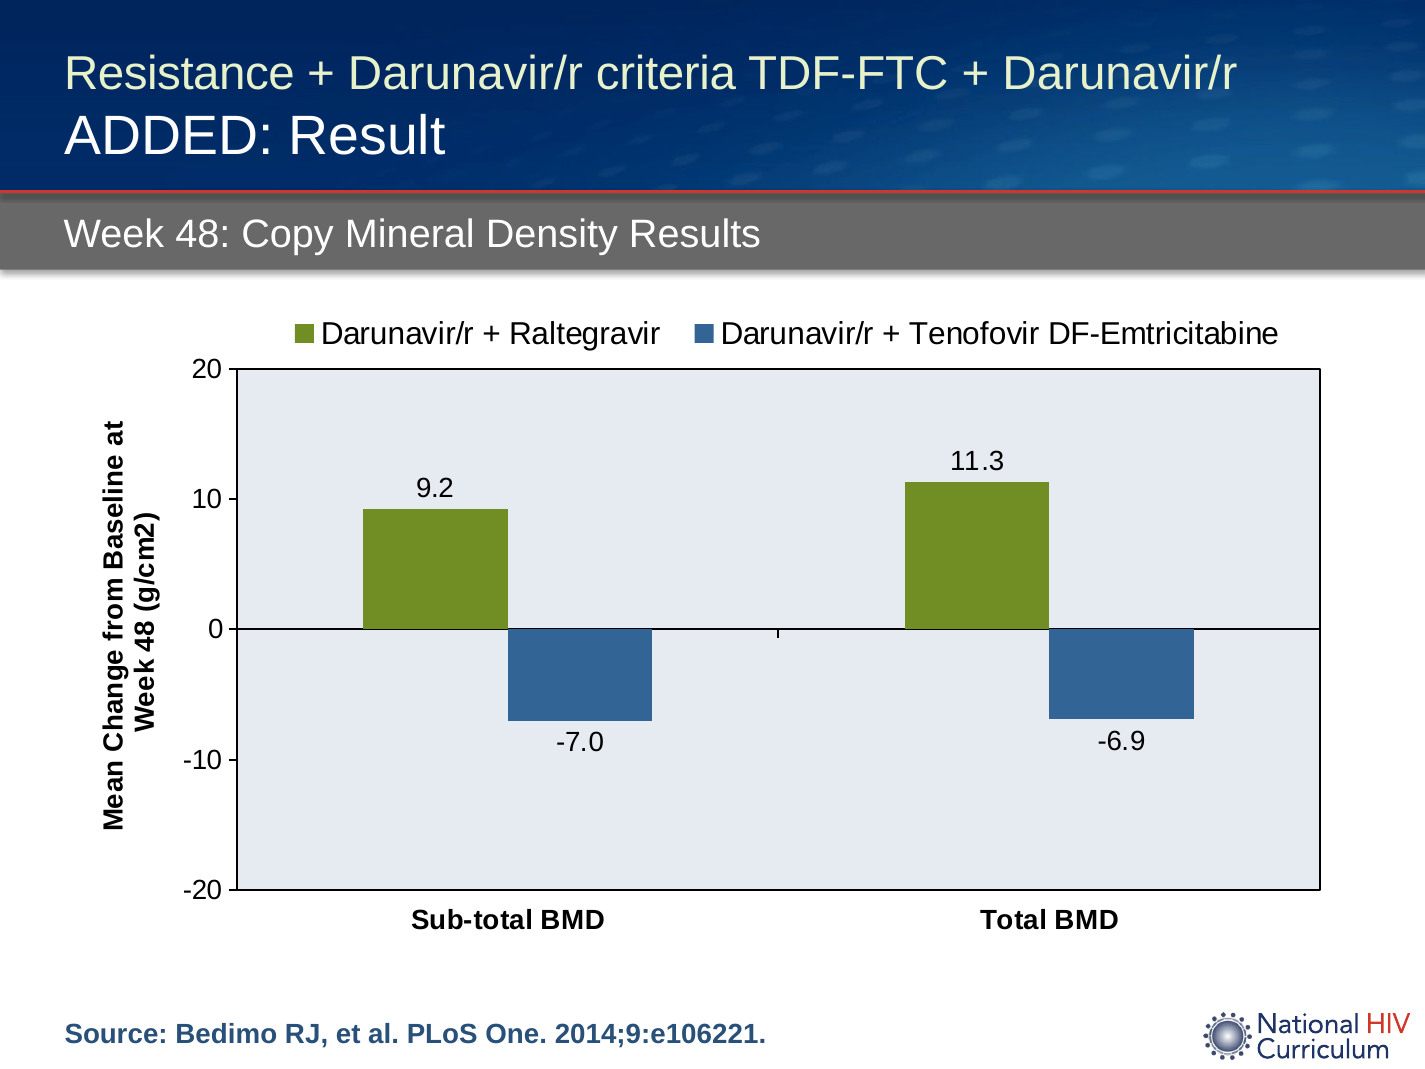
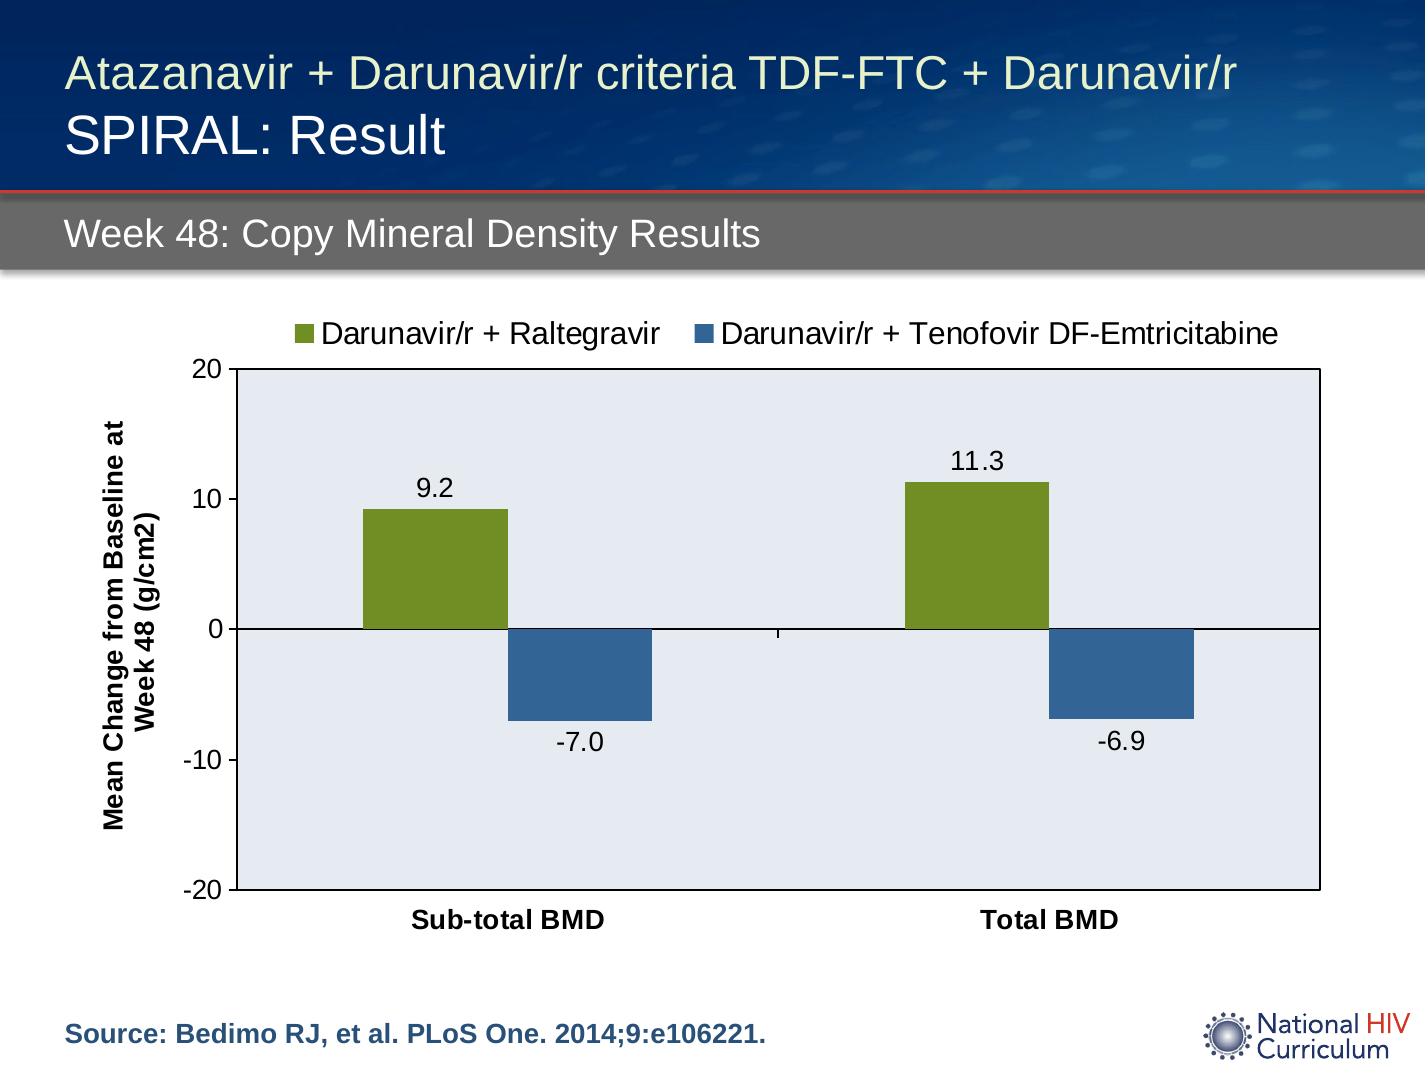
Resistance: Resistance -> Atazanavir (179, 74)
ADDED: ADDED -> SPIRAL (169, 136)
